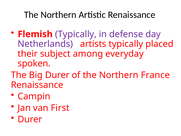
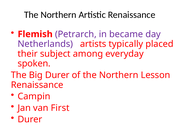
Flemish Typically: Typically -> Petrarch (76, 34)
defense: defense -> became (126, 34)
France: France -> Lesson (155, 75)
